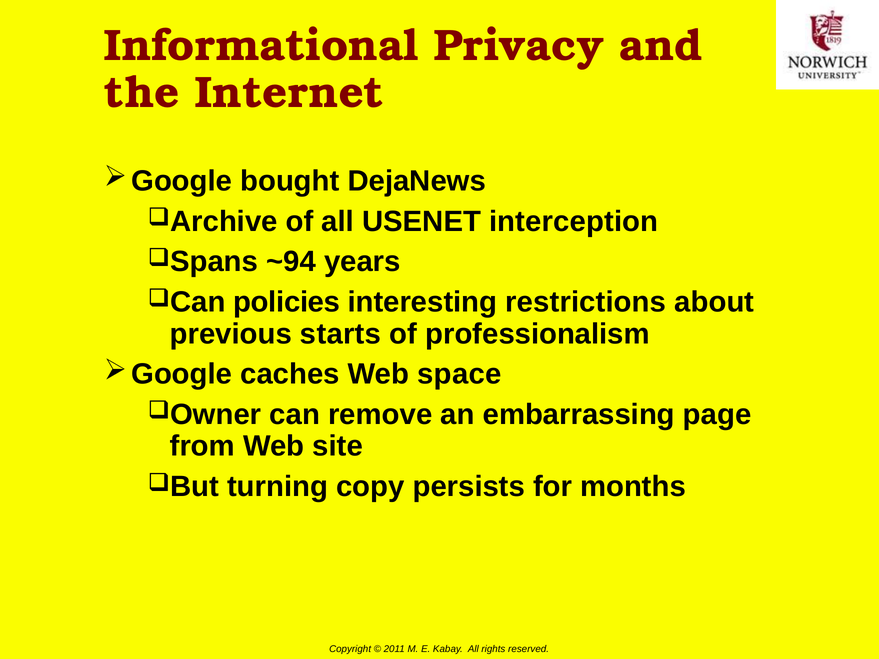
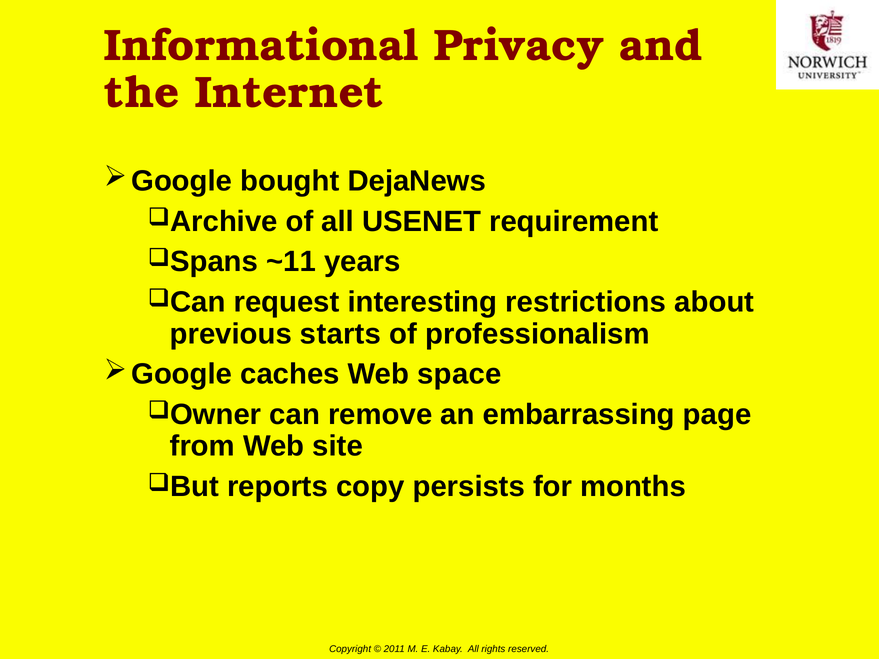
interception: interception -> requirement (574, 221)
~94: ~94 -> ~11 (291, 262)
policies: policies -> request (287, 302)
turning: turning -> reports (278, 487)
